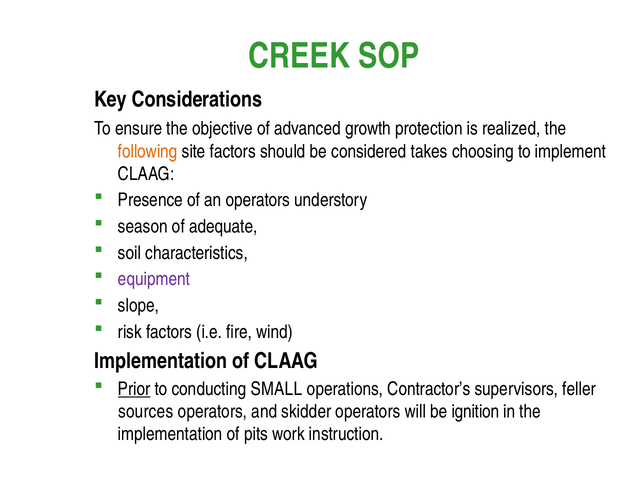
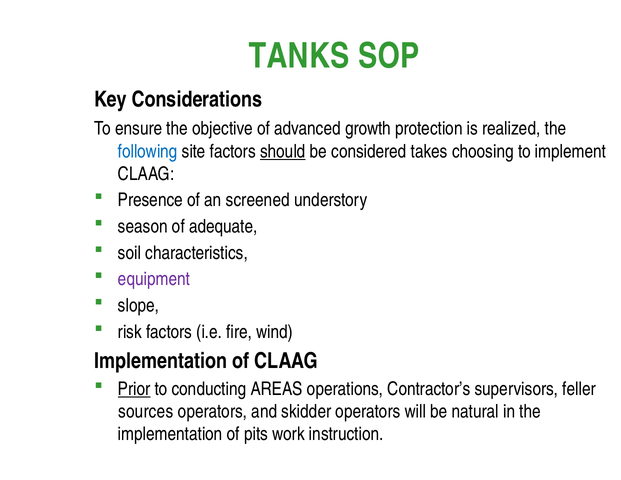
CREEK: CREEK -> TANKS (299, 56)
following colour: orange -> blue (148, 151)
should underline: none -> present (283, 151)
an operators: operators -> screened (258, 200)
SMALL: SMALL -> AREAS (277, 389)
ignition: ignition -> natural (475, 412)
